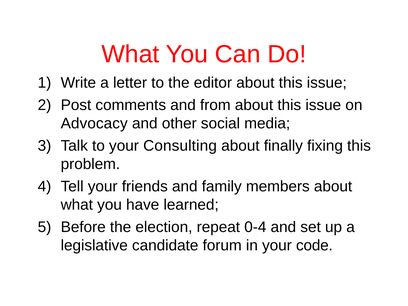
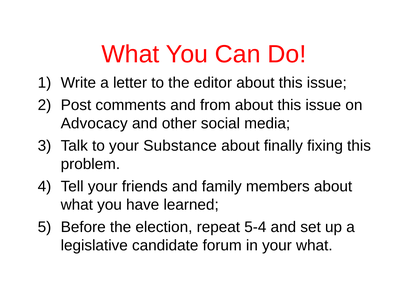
Consulting: Consulting -> Substance (180, 146)
0-4: 0-4 -> 5-4 (255, 227)
your code: code -> what (314, 246)
